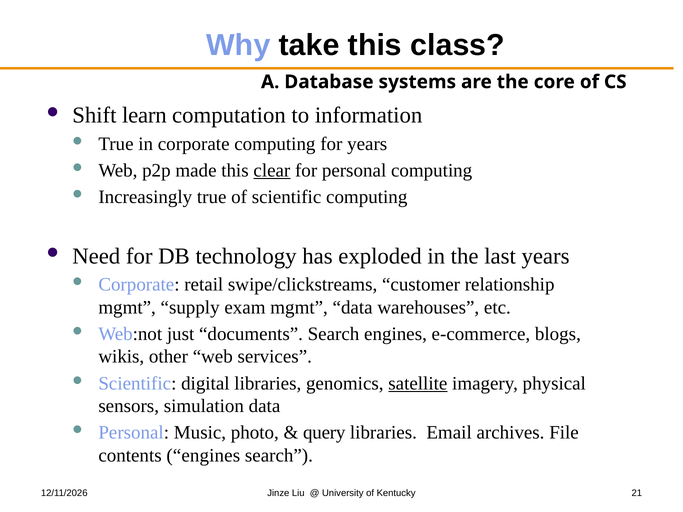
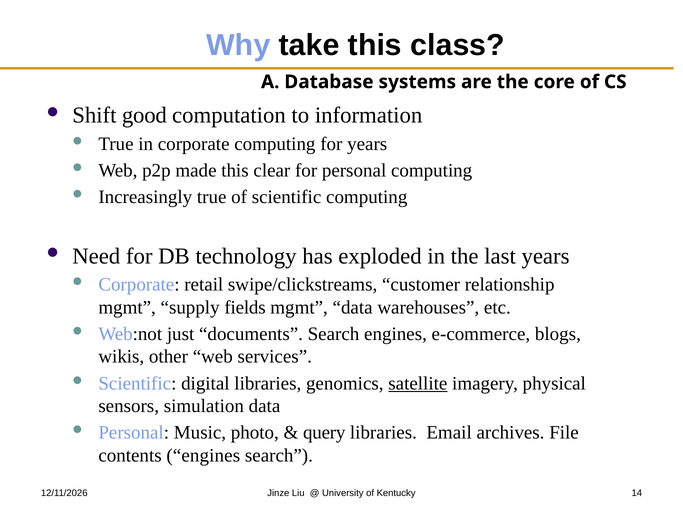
learn: learn -> good (144, 115)
clear underline: present -> none (272, 171)
exam: exam -> fields (245, 308)
21: 21 -> 14 (637, 494)
